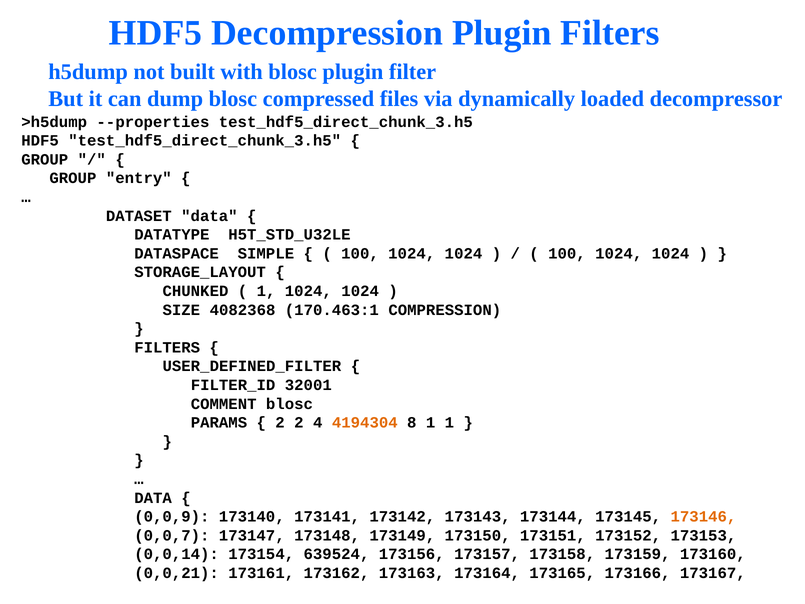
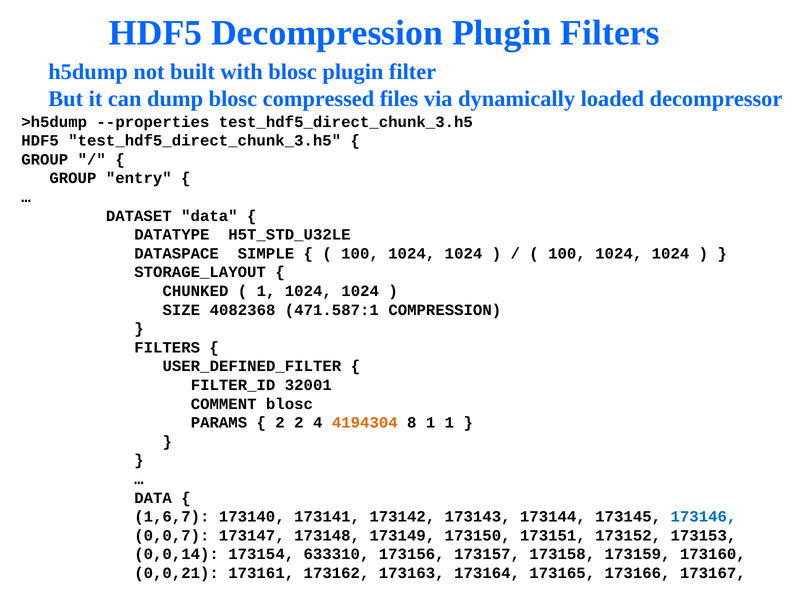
170.463:1: 170.463:1 -> 471.587:1 (332, 310)
0,0,9: 0,0,9 -> 1,6,7 (172, 516)
173146 colour: orange -> blue (703, 516)
639524: 639524 -> 633310 (336, 554)
